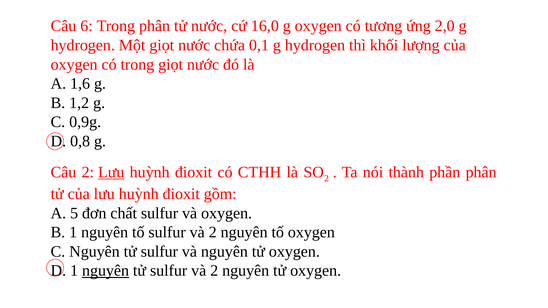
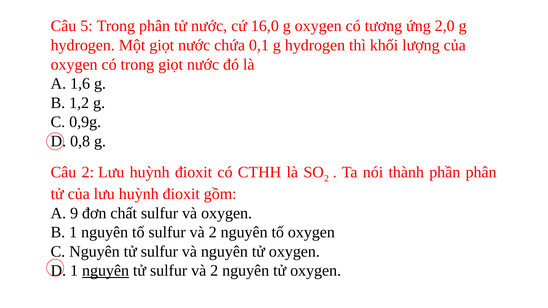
6: 6 -> 5 (86, 26)
Lưu underline: present -> none (111, 172)
5: 5 -> 9 (74, 213)
